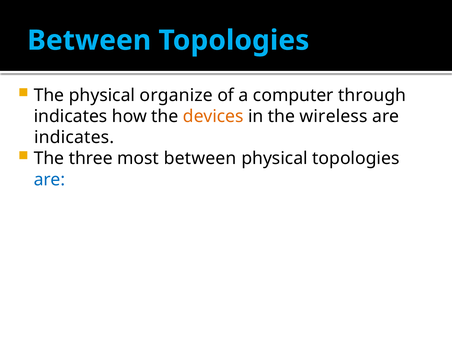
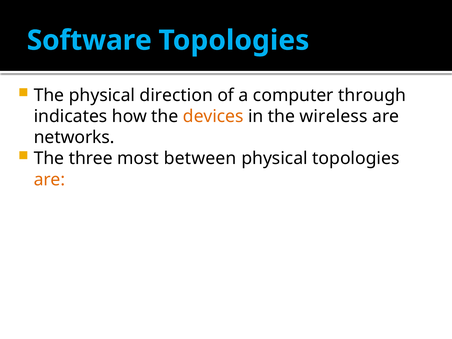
Between: Between -> Software (89, 40)
organize: organize -> direction (176, 95)
indicates: indicates -> networks (74, 137)
are colour: blue -> orange (49, 180)
